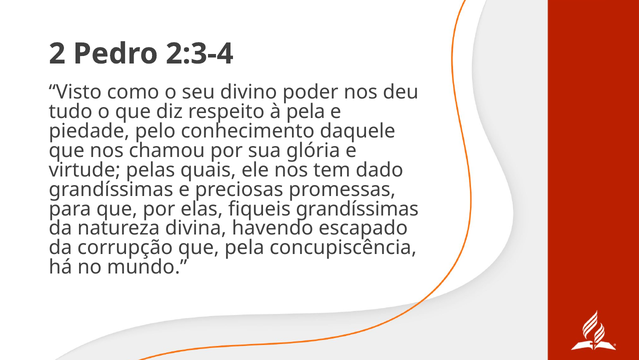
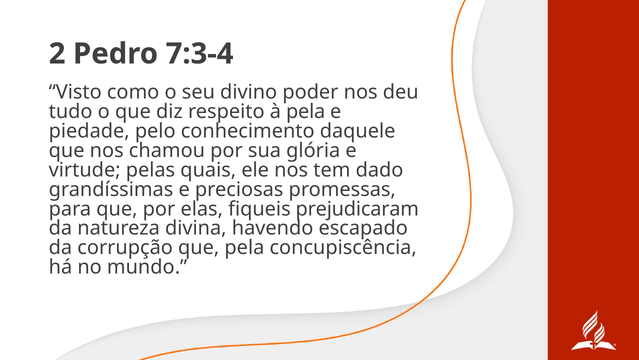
2:3-4: 2:3-4 -> 7:3-4 (200, 54)
fiqueis grandíssimas: grandíssimas -> prejudicaram (357, 209)
